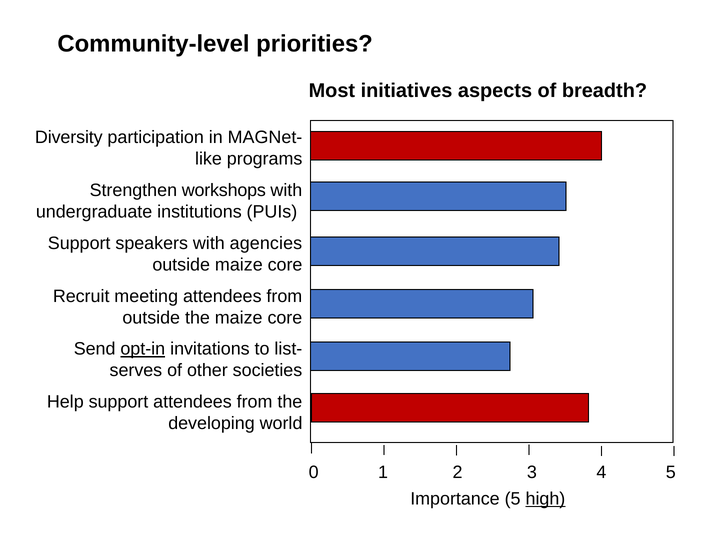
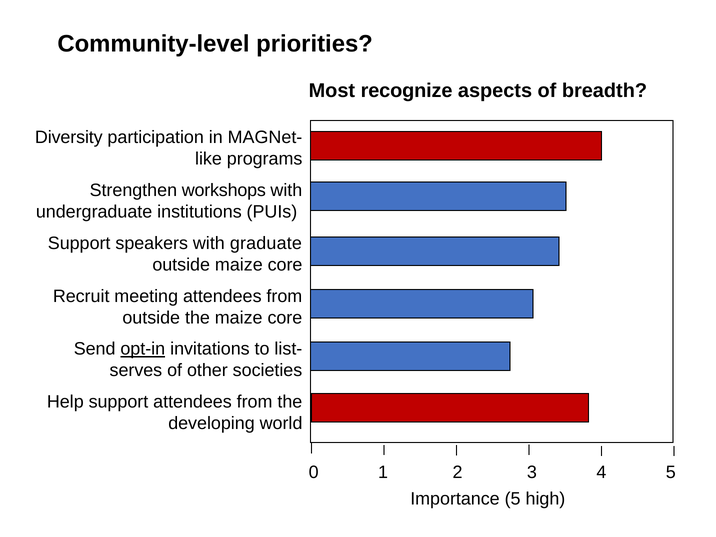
initiatives: initiatives -> recognize (407, 90)
agencies: agencies -> graduate (266, 243)
high underline: present -> none (545, 499)
